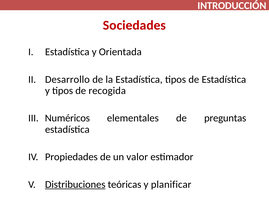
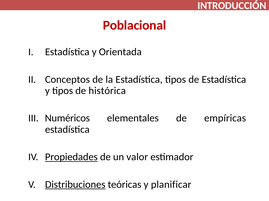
Sociedades: Sociedades -> Poblacional (135, 25)
Desarrollo: Desarrollo -> Conceptos (67, 80)
recogida: recogida -> histórica (107, 91)
preguntas: preguntas -> empíricas (225, 119)
Propiedades underline: none -> present (71, 158)
